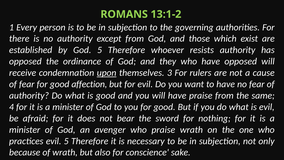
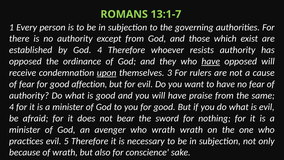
13:1-2: 13:1-2 -> 13:1-7 (166, 14)
God 5: 5 -> 4 (100, 50)
have underline: none -> present (211, 61)
who praise: praise -> wrath (163, 130)
